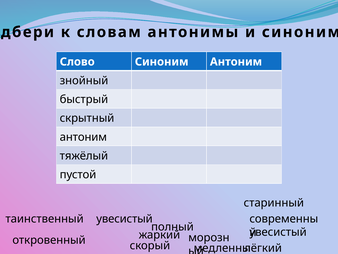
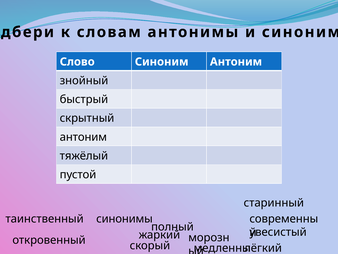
увесистый: увесистый -> синонимы (124, 218)
